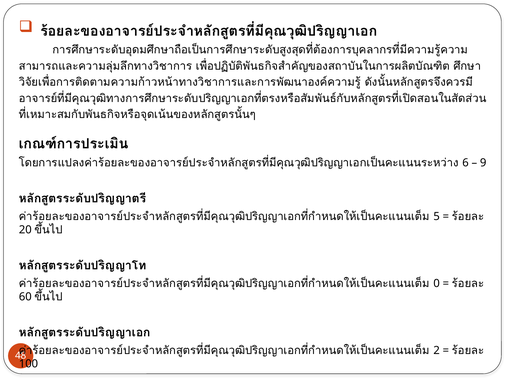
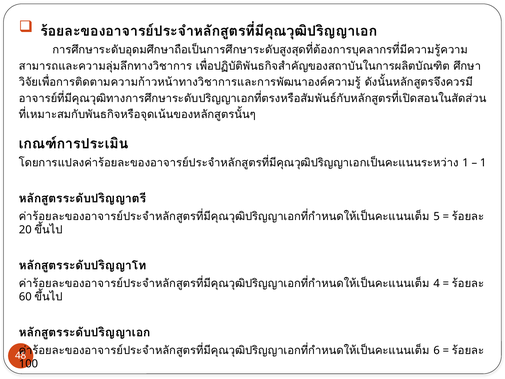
6: 6 -> 1 (465, 163)
9: 9 -> 1 (483, 163)
0: 0 -> 4 (437, 283)
2: 2 -> 6 (437, 350)
